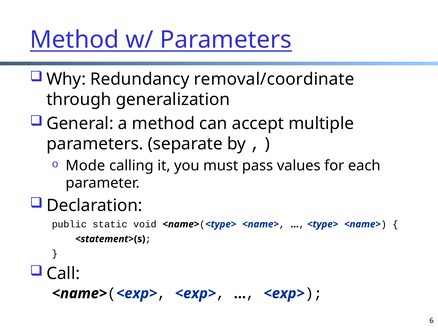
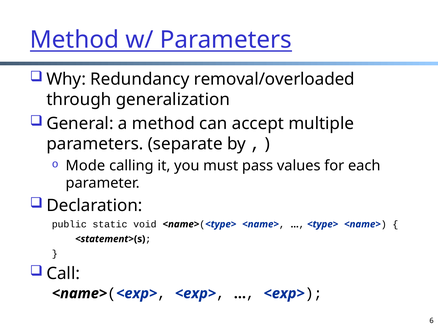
removal/coordinate: removal/coordinate -> removal/overloaded (274, 79)
